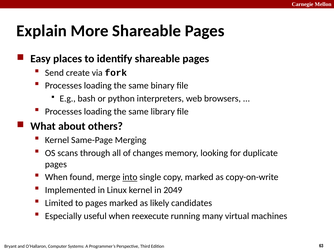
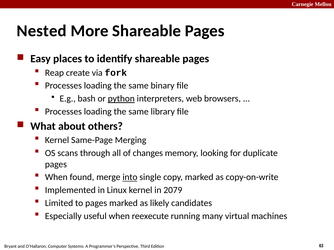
Explain: Explain -> Nested (42, 31)
Send: Send -> Reap (54, 73)
python underline: none -> present (121, 99)
2049: 2049 -> 2079 (173, 191)
